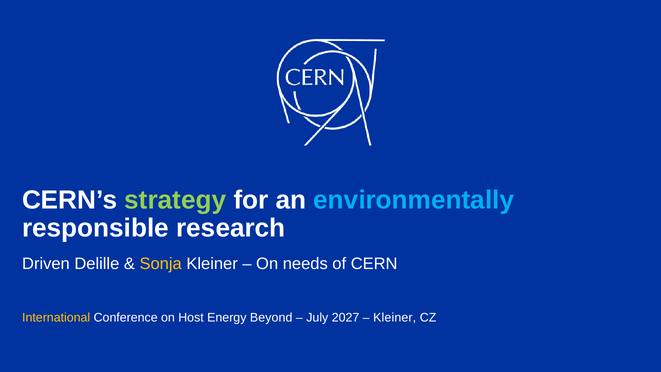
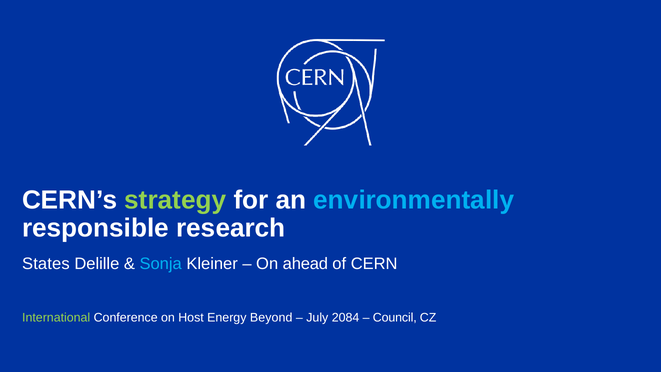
Driven: Driven -> States (46, 263)
Sonja colour: yellow -> light blue (161, 263)
needs: needs -> ahead (305, 263)
International colour: yellow -> light green (56, 318)
2027: 2027 -> 2084 (346, 318)
Kleiner: Kleiner -> Council (395, 318)
